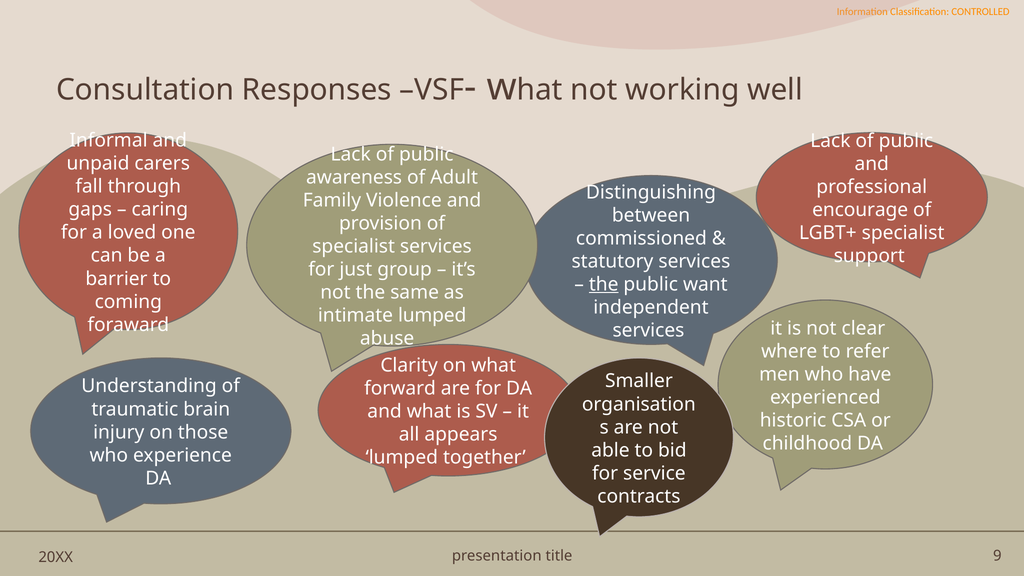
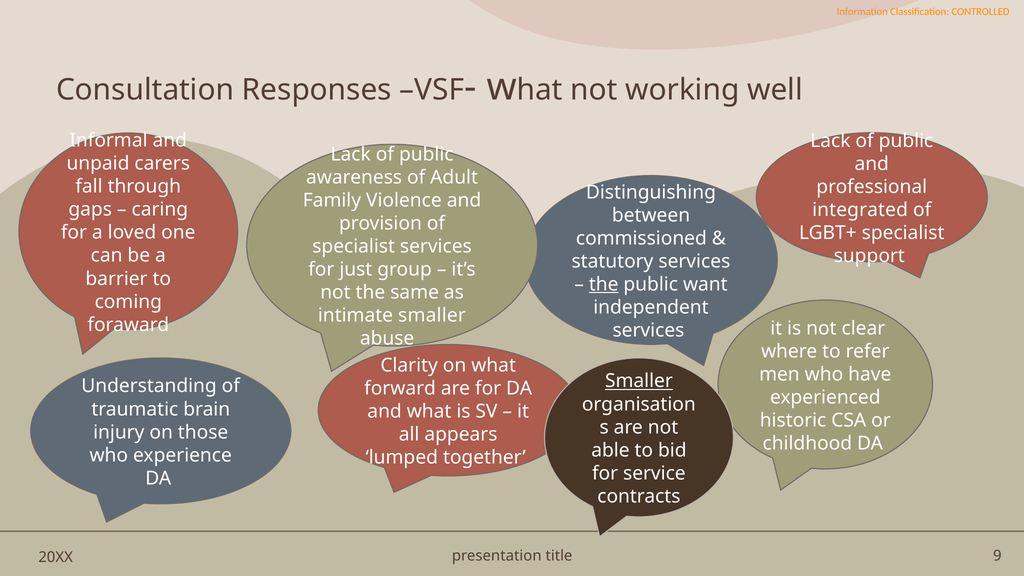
encourage: encourage -> integrated (860, 210)
intimate lumped: lumped -> smaller (432, 316)
Smaller underline: none -> present (639, 381)
